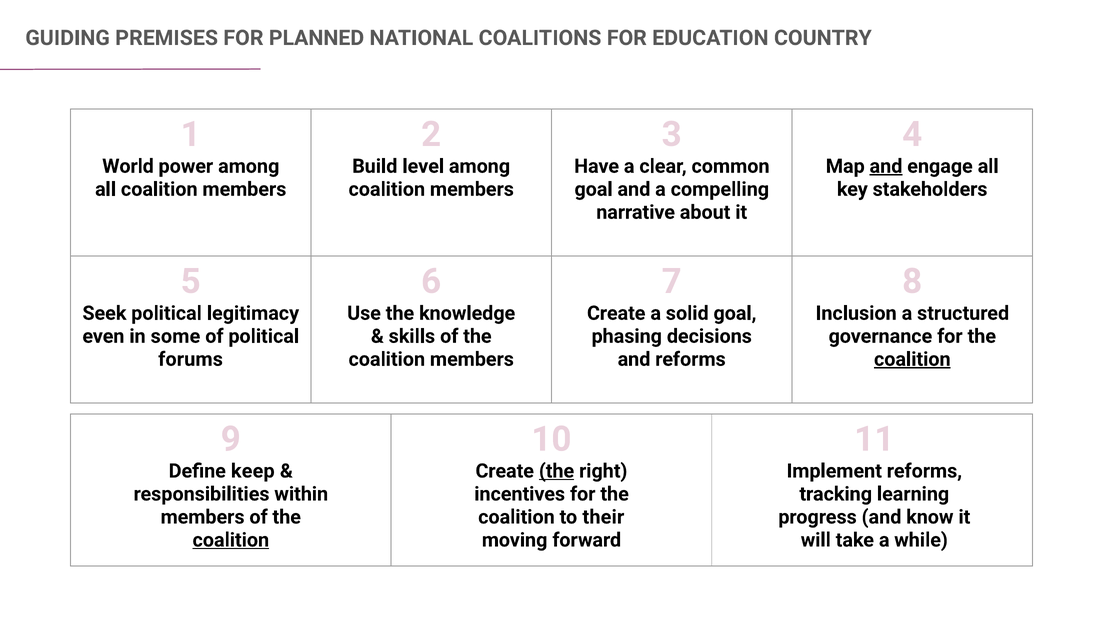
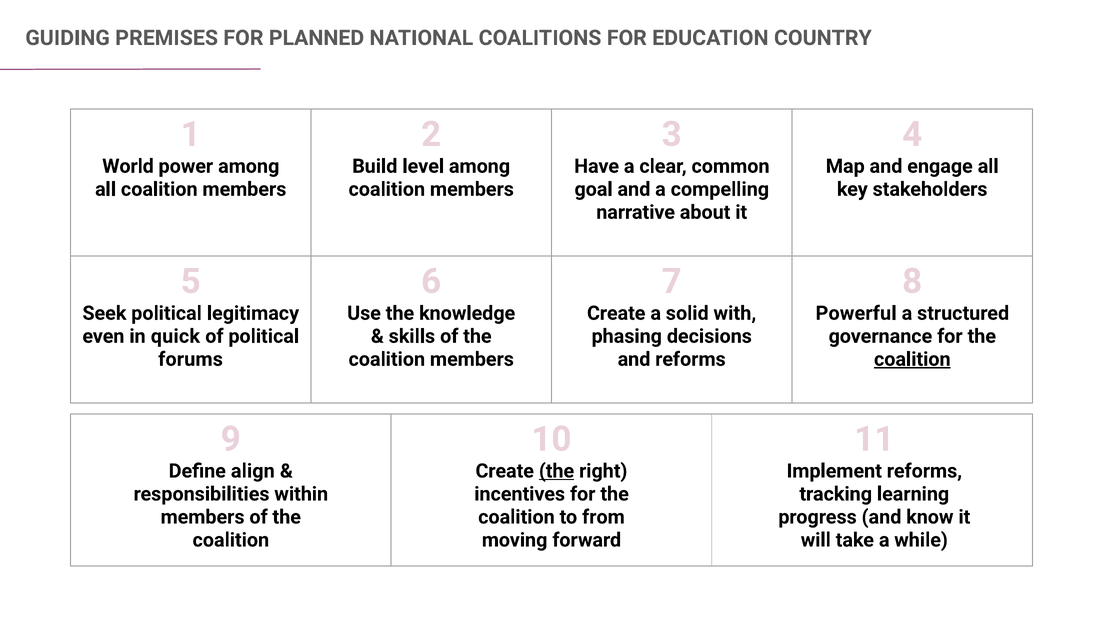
and underline: present -> none (886, 166)
solid goal: goal -> with (735, 313)
Inclusion: Inclusion -> Powerful (856, 313)
some: some -> quick (175, 336)
keep: keep -> align (253, 471)
their: their -> from (603, 517)
coalition underline: present -> none (231, 540)
